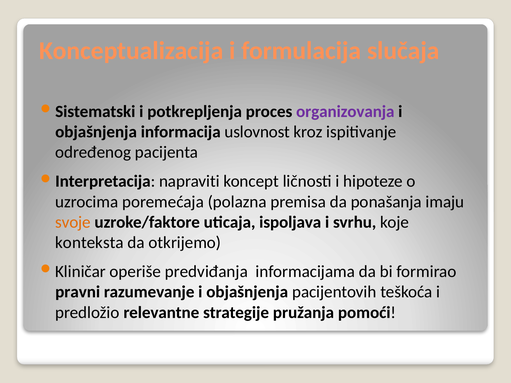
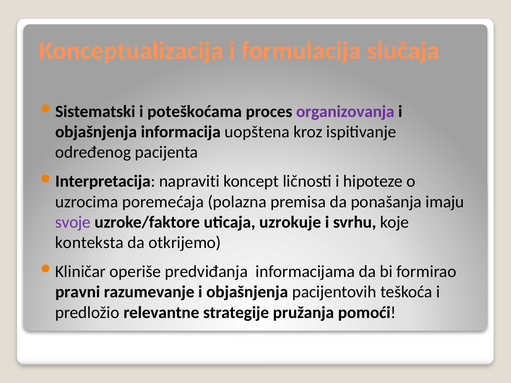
potkrepljenja: potkrepljenja -> poteškoćama (195, 112)
uslovnost: uslovnost -> uopštena (257, 132)
svoje colour: orange -> purple (73, 222)
ispoljava: ispoljava -> uzrokuje (290, 222)
